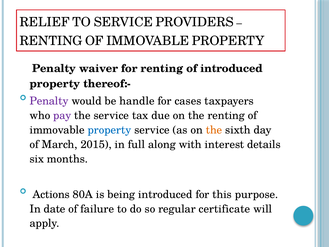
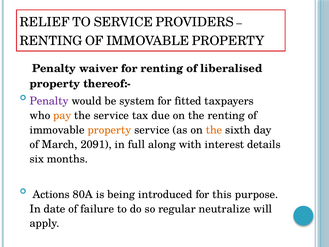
of introduced: introduced -> liberalised (231, 68)
handle: handle -> system (137, 101)
cases: cases -> fitted (188, 101)
pay colour: purple -> orange (62, 115)
property colour: blue -> orange (109, 130)
2015: 2015 -> 2091 (96, 144)
certificate: certificate -> neutralize (224, 209)
